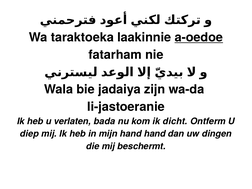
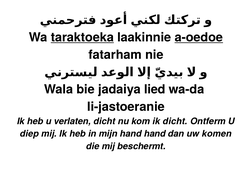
taraktoeka underline: none -> present (82, 37)
zijn: zijn -> lied (155, 89)
verlaten bada: bada -> dicht (104, 121)
dingen: dingen -> komen (217, 134)
